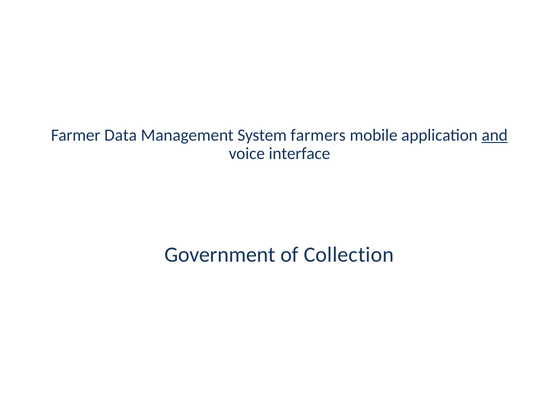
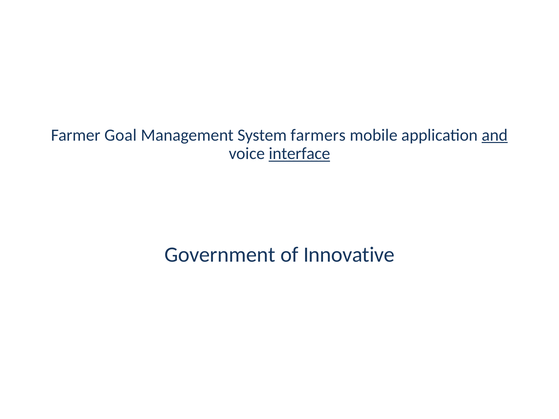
Data: Data -> Goal (121, 135)
interface underline: none -> present (299, 154)
Collection: Collection -> Innovative (349, 255)
